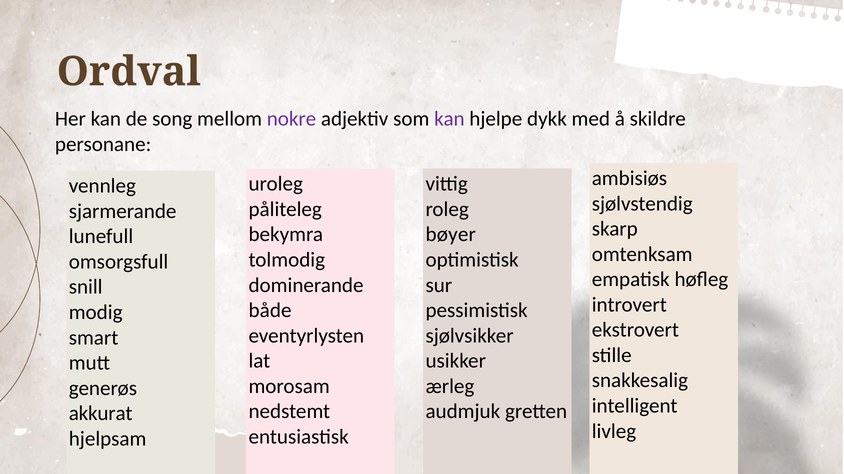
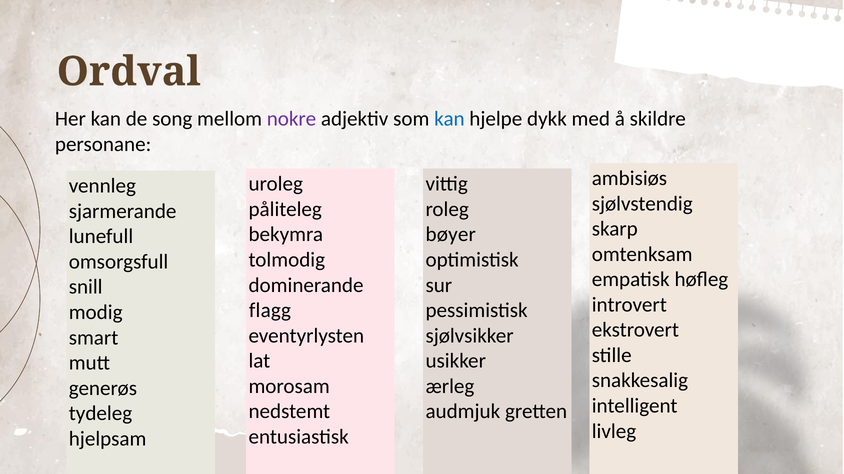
kan colour: purple -> blue (449, 119)
både: både -> flagg (270, 311)
akkurat: akkurat -> tydeleg (101, 414)
